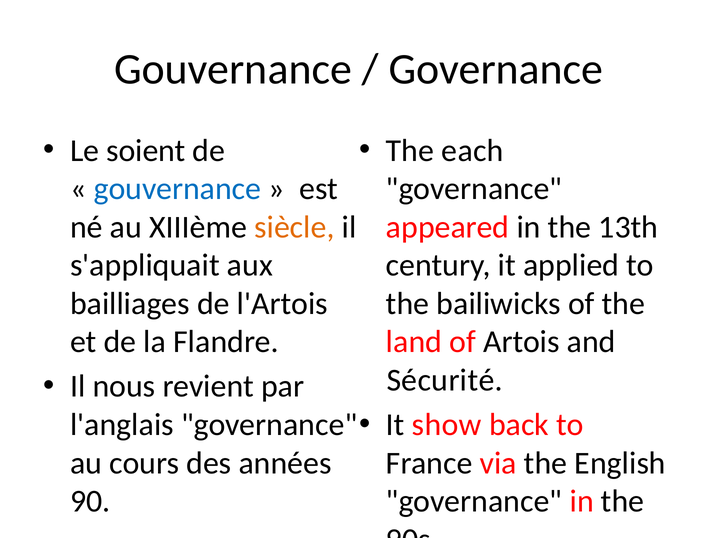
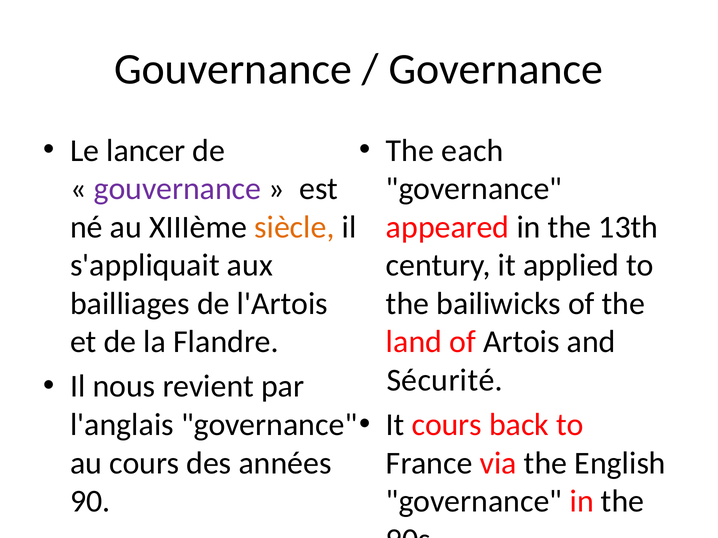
soient: soient -> lancer (146, 151)
gouvernance colour: blue -> purple (177, 189)
It show: show -> cours (447, 425)
